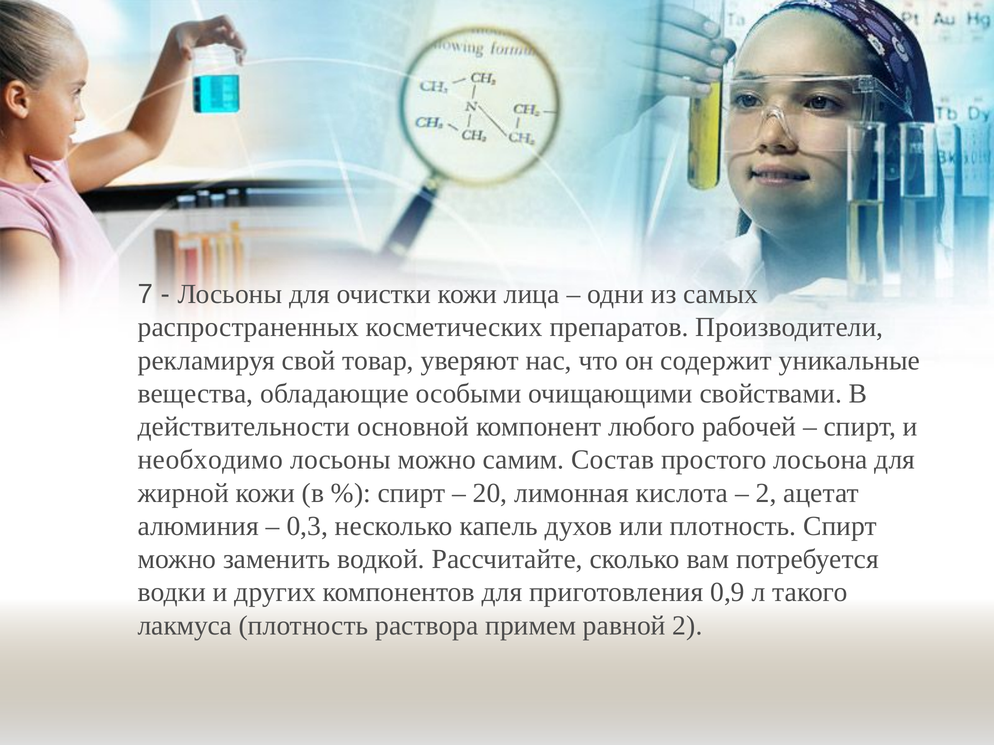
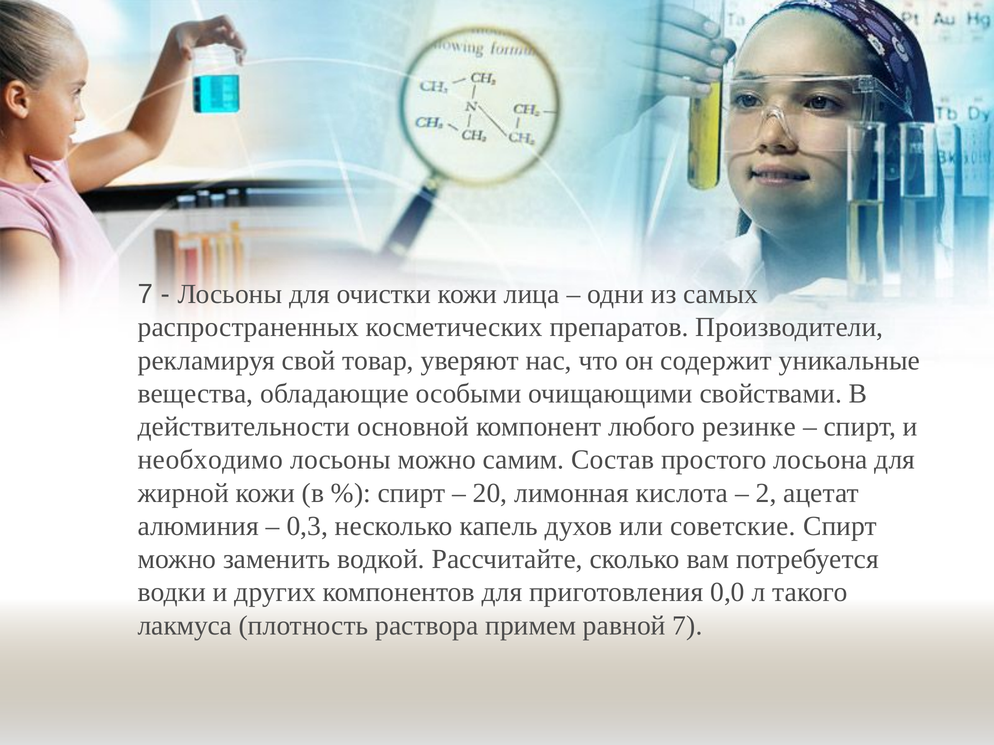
рабочей: рабочей -> резинке (749, 427)
или плотность: плотность -> советские (733, 526)
0,9: 0,9 -> 0,0 (727, 593)
равной 2: 2 -> 7 (687, 626)
